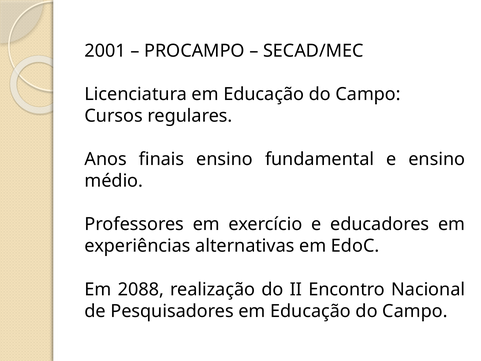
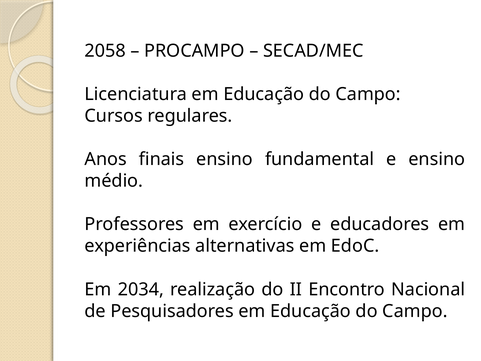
2001: 2001 -> 2058 (105, 51)
2088: 2088 -> 2034 (141, 289)
